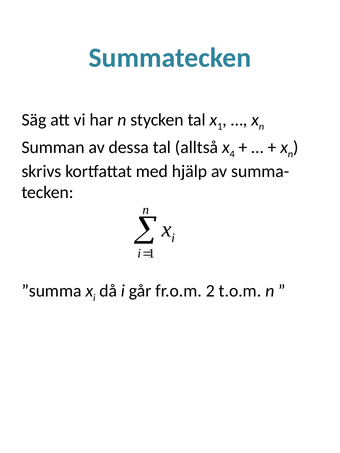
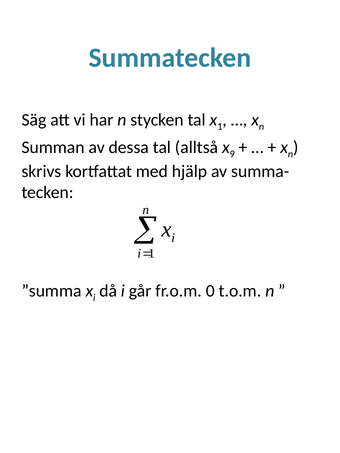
4: 4 -> 9 (232, 154)
2: 2 -> 0 (210, 291)
